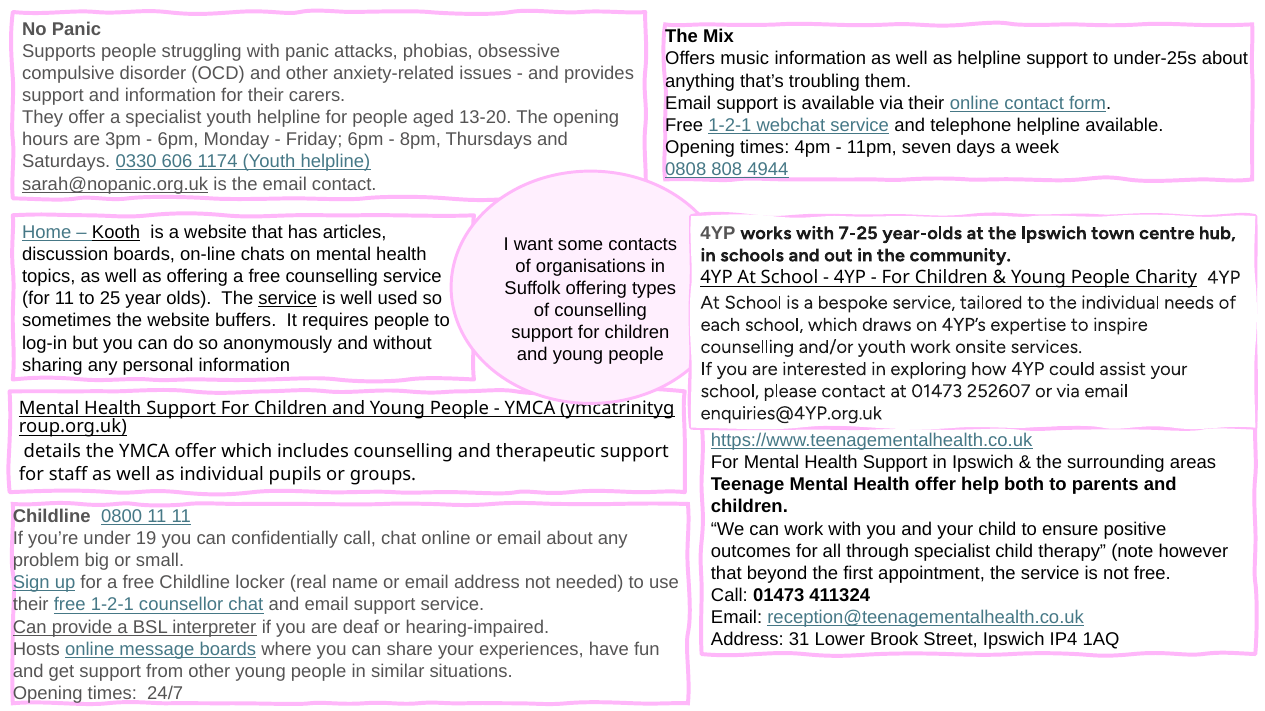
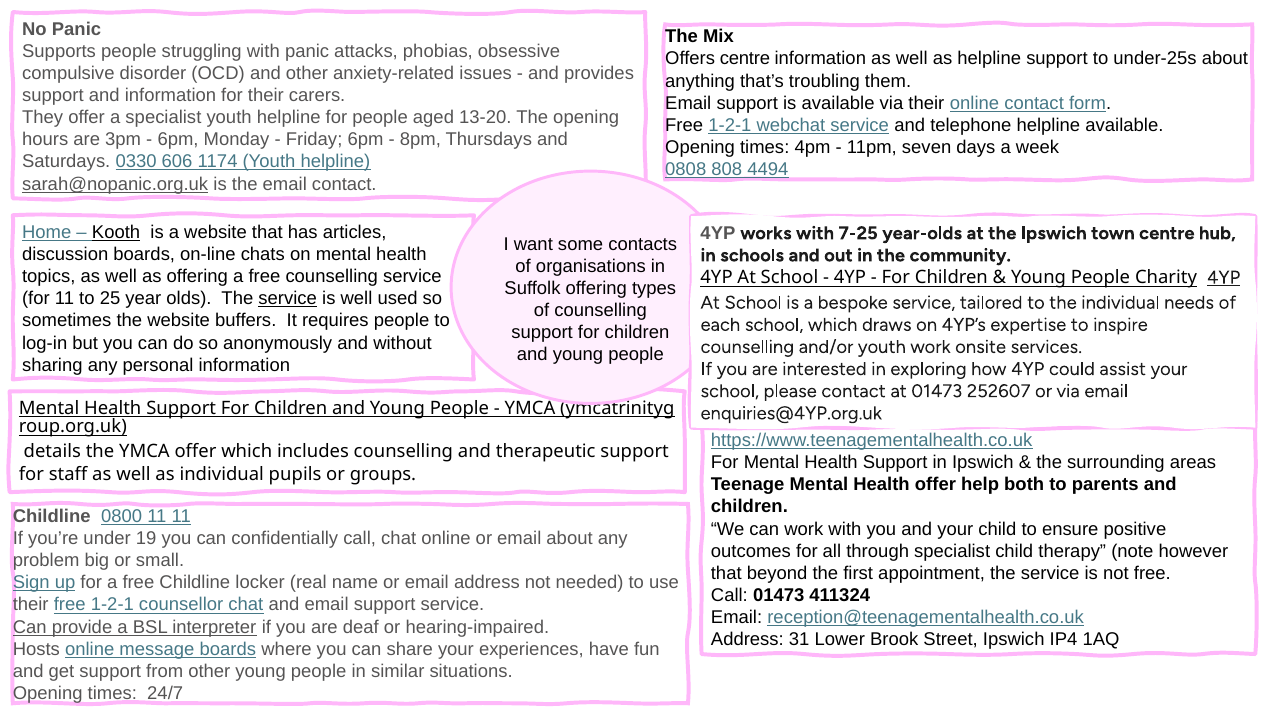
Offers music: music -> centre (745, 59)
4944: 4944 -> 4494 (768, 170)
4YP underline: none -> present (1224, 278)
